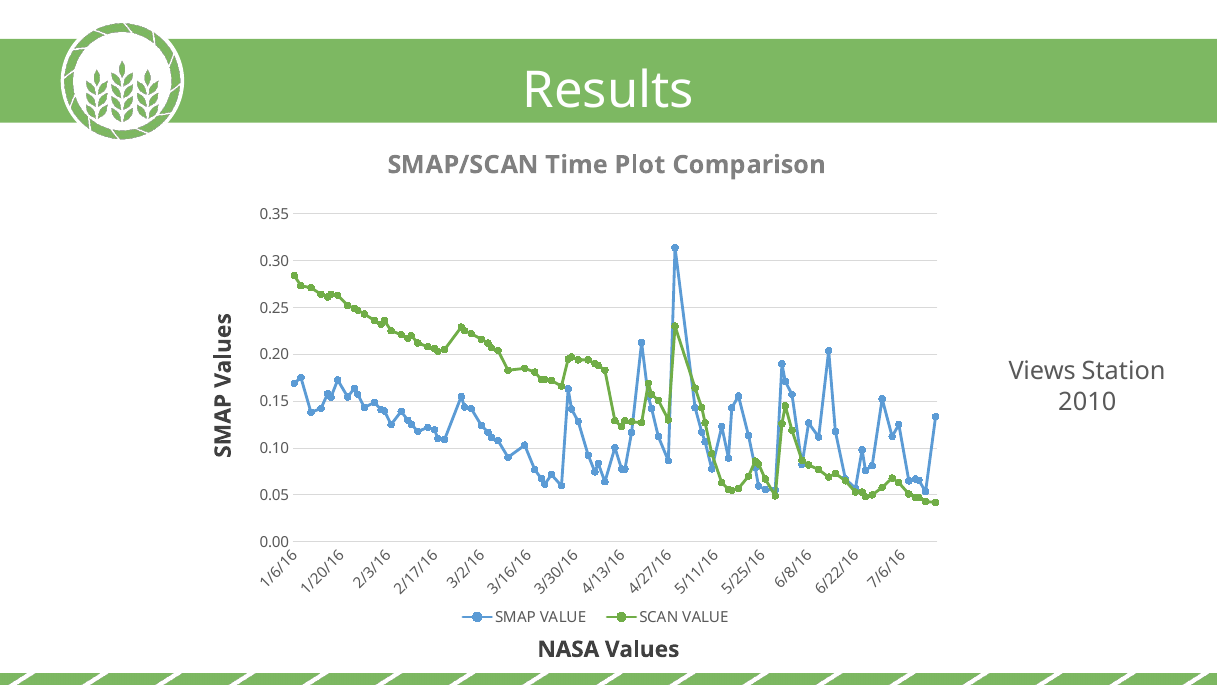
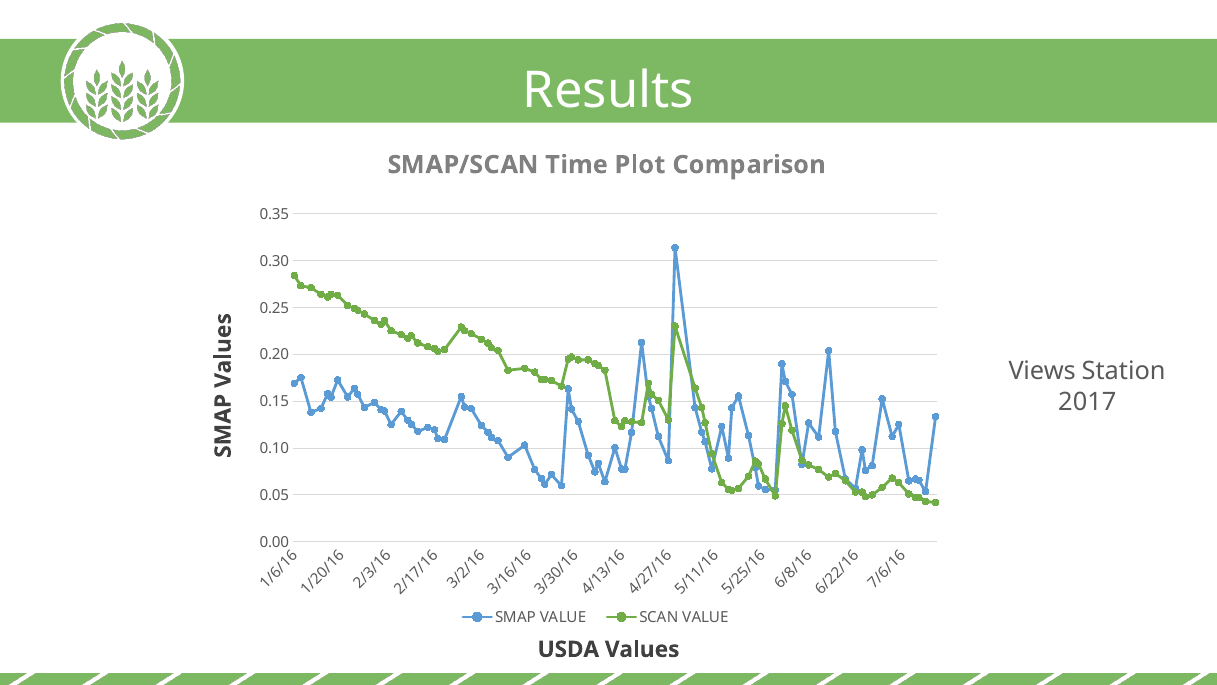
2010: 2010 -> 2017 (1087, 402)
NASA: NASA -> USDA (568, 649)
